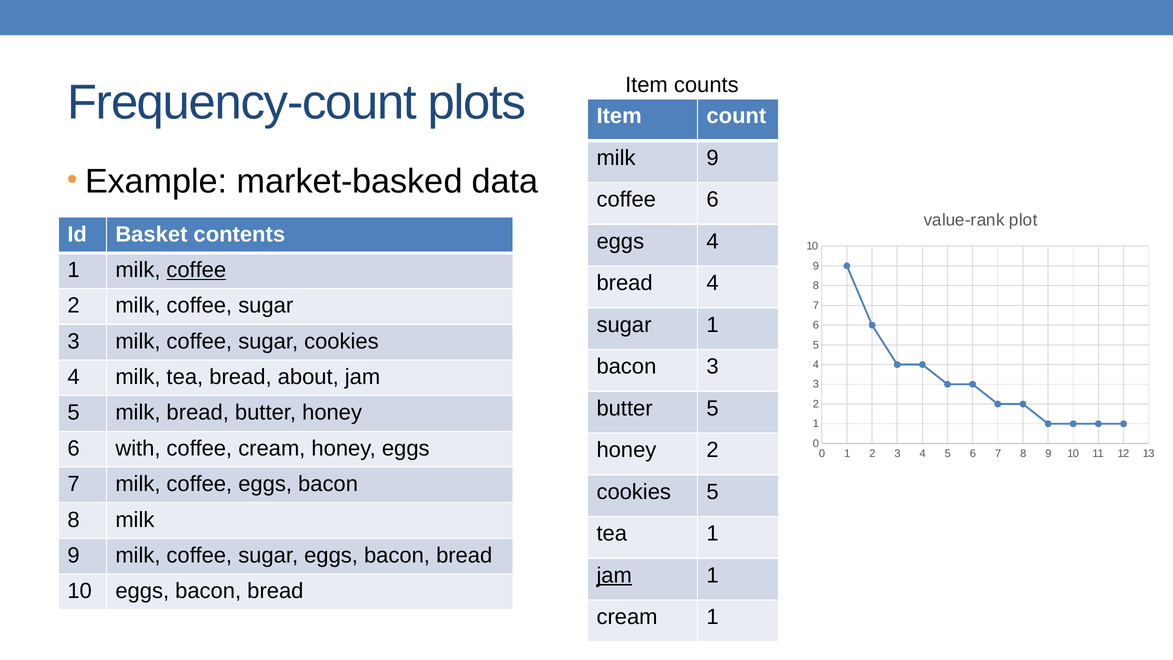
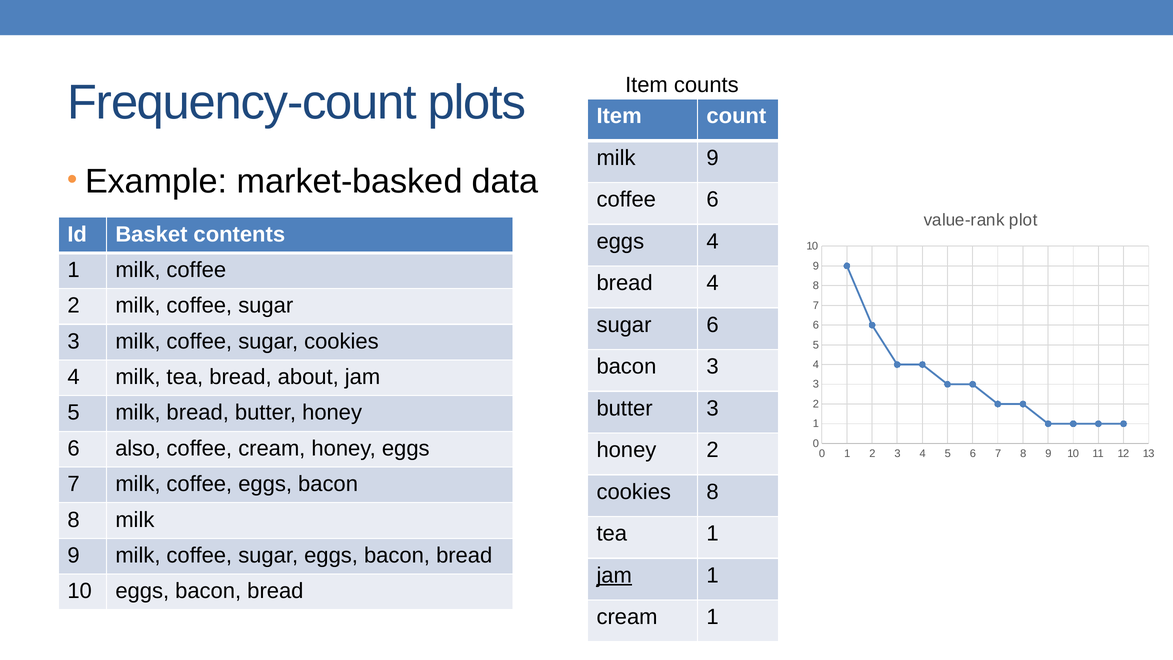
coffee underline: present -> none (196, 270)
sugar 1: 1 -> 6 (713, 325)
butter 5: 5 -> 3 (713, 408)
with: with -> also (138, 448)
cookies 5: 5 -> 8 (713, 492)
